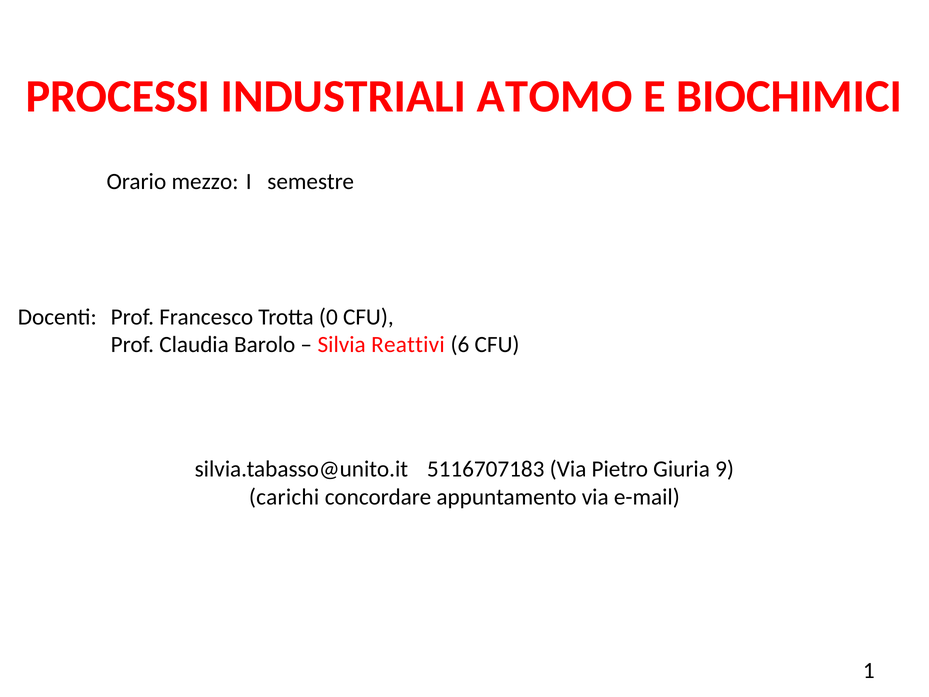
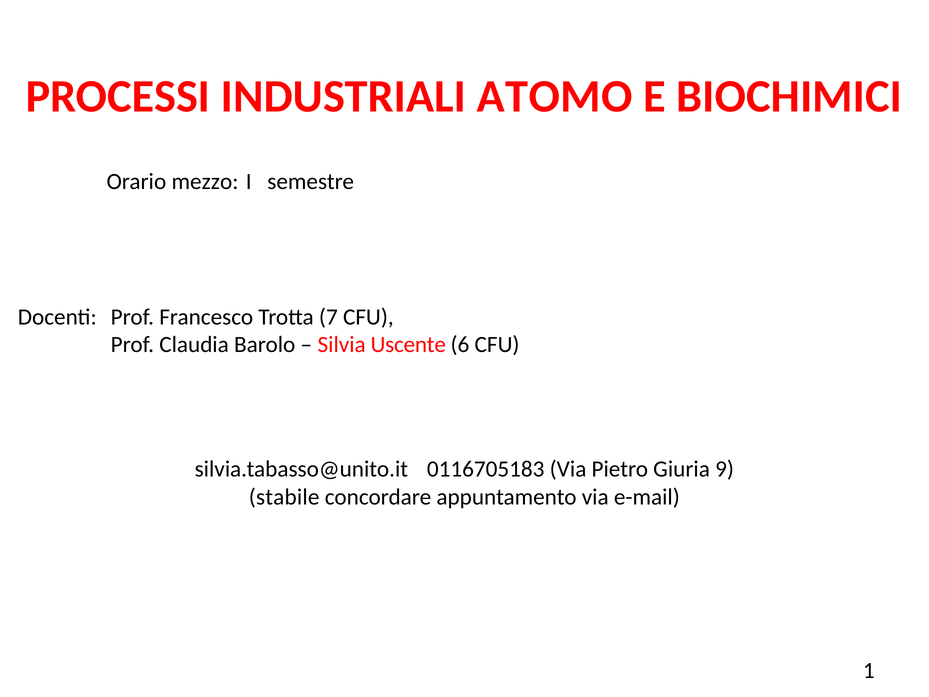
0: 0 -> 7 (328, 317)
Reattivi: Reattivi -> Uscente (408, 345)
5116707183: 5116707183 -> 0116705183 (486, 469)
carichi: carichi -> stabile (284, 497)
